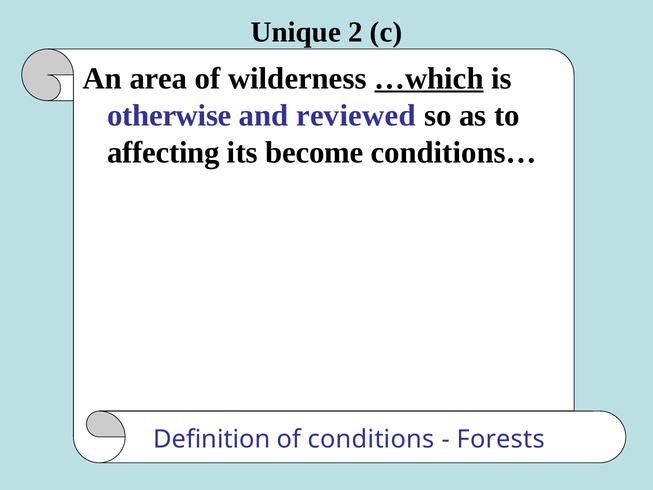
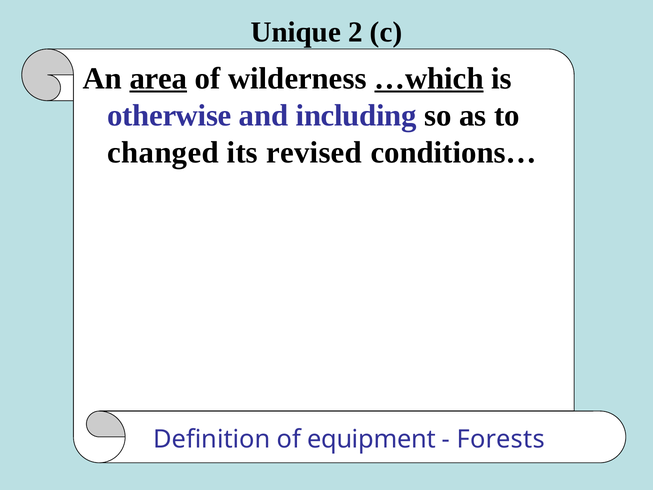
area underline: none -> present (159, 78)
reviewed: reviewed -> including (356, 115)
affecting: affecting -> changed (163, 152)
become: become -> revised (314, 152)
conditions: conditions -> equipment (371, 439)
